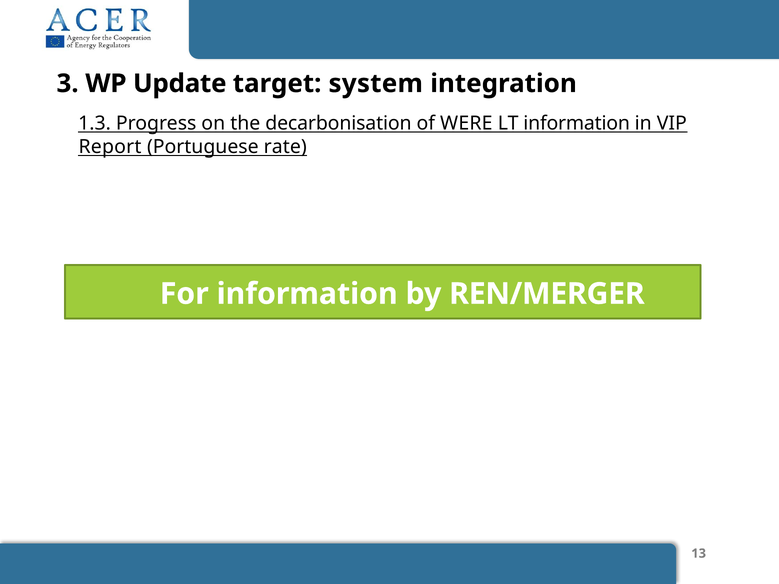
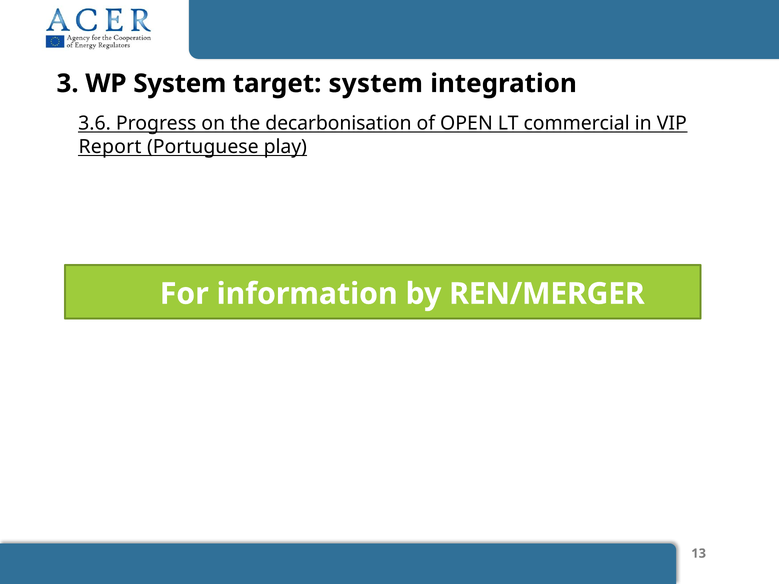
WP Update: Update -> System (180, 84)
1.3: 1.3 -> 3.6 (95, 123)
WERE: WERE -> OPEN (466, 123)
LT information: information -> commercial (577, 123)
rate: rate -> play (285, 147)
